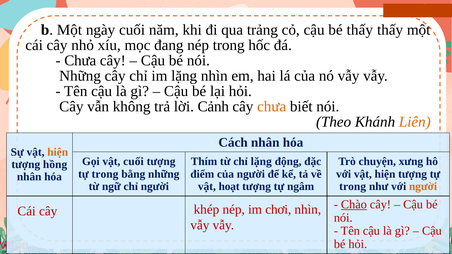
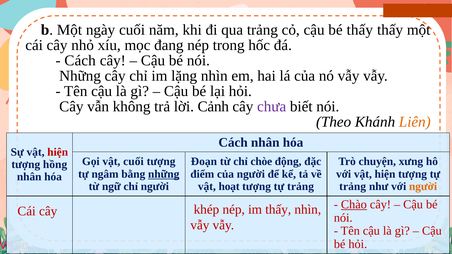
Chưa: Chưa -> Cách (80, 61)
chưa colour: orange -> purple (272, 107)
hiện colour: orange -> red (58, 152)
Thím: Thím -> Đoạn (204, 162)
chỉ lặng: lặng -> chòe (261, 162)
trong: trong -> ngâm (105, 174)
những underline: none -> present (164, 174)
ngâm: ngâm -> trảng (301, 187)
trong: trong -> trảng (353, 187)
im chơi: chơi -> thấy (278, 210)
